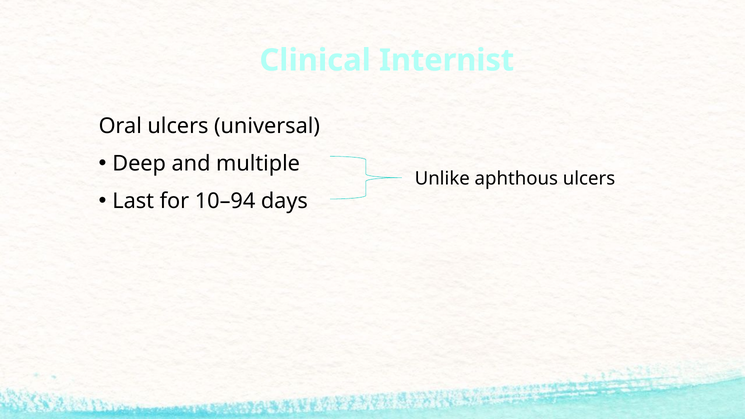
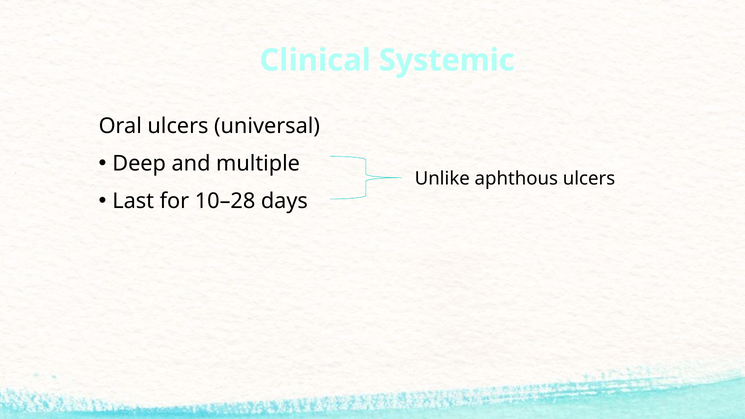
Internist: Internist -> Systemic (447, 60)
10–94: 10–94 -> 10–28 (225, 201)
